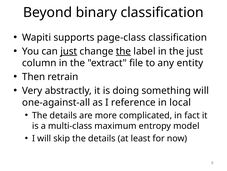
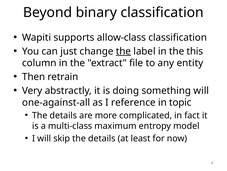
page-class: page-class -> allow-class (121, 37)
just underline: present -> none (69, 51)
the just: just -> this (195, 51)
local: local -> topic (180, 102)
